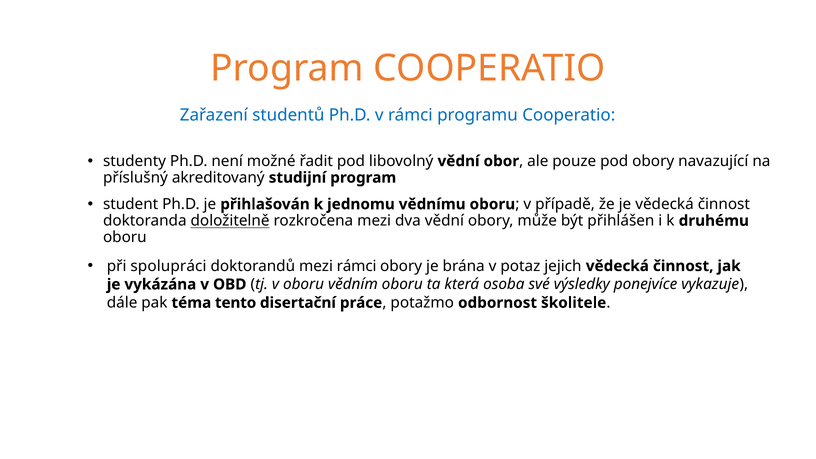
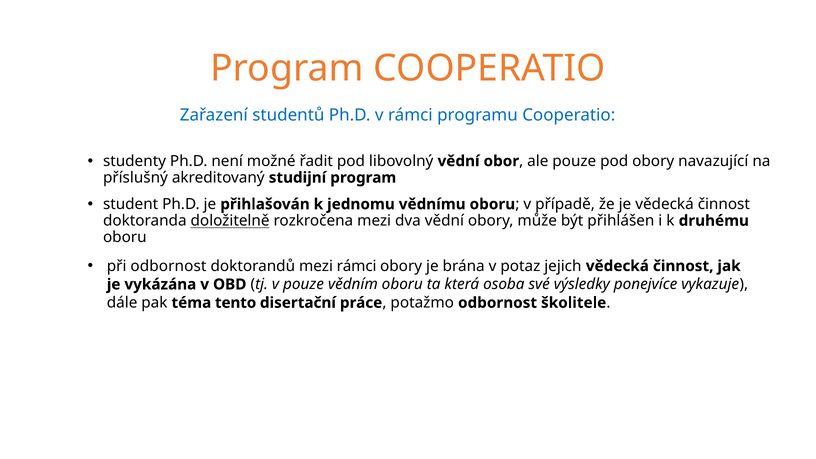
při spolupráci: spolupráci -> odbornost (168, 266)
v oboru: oboru -> pouze (304, 284)
